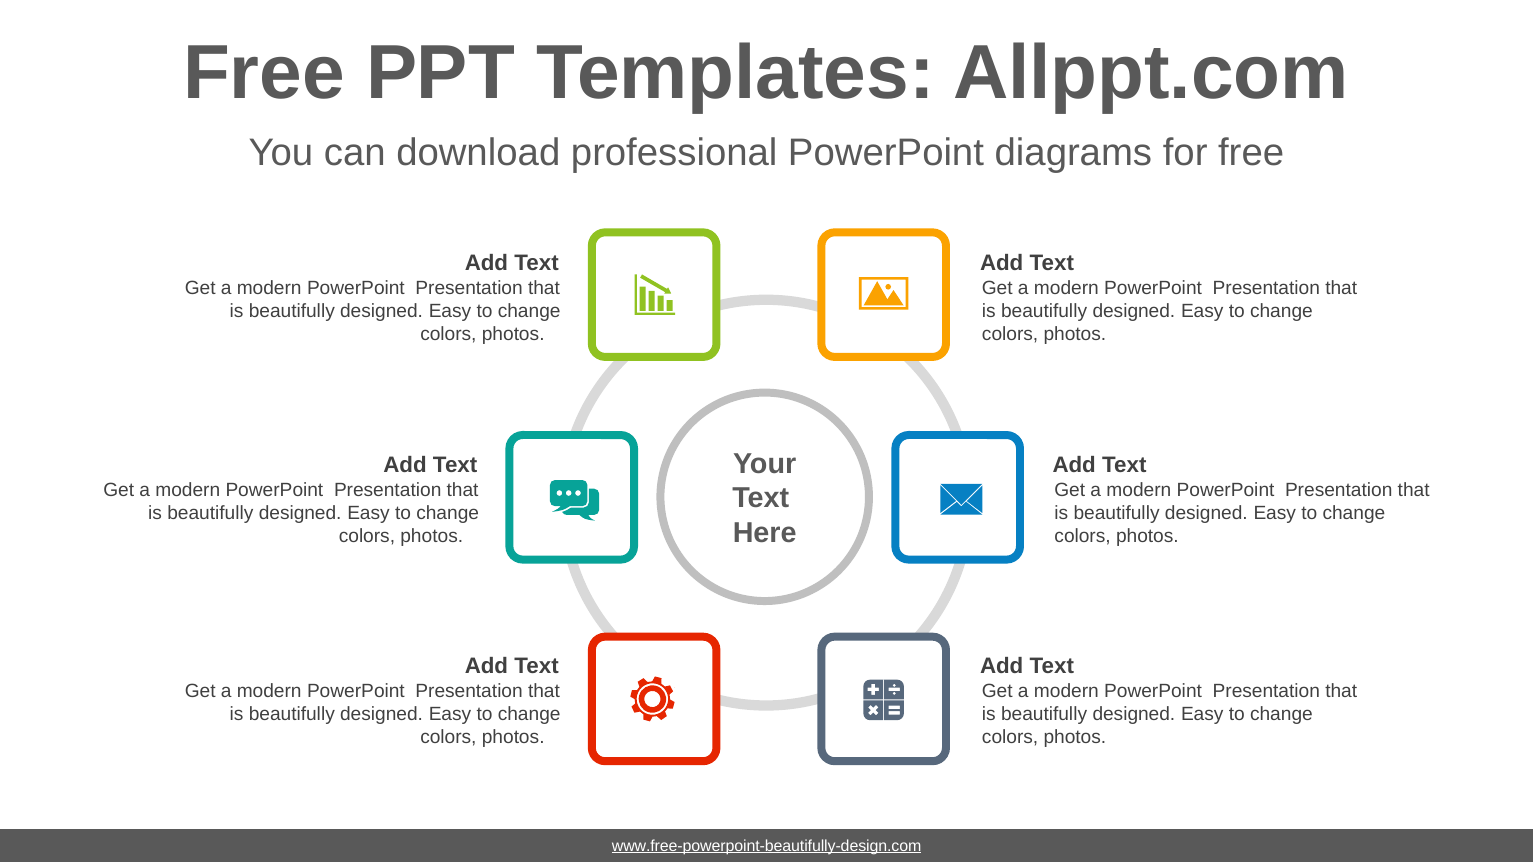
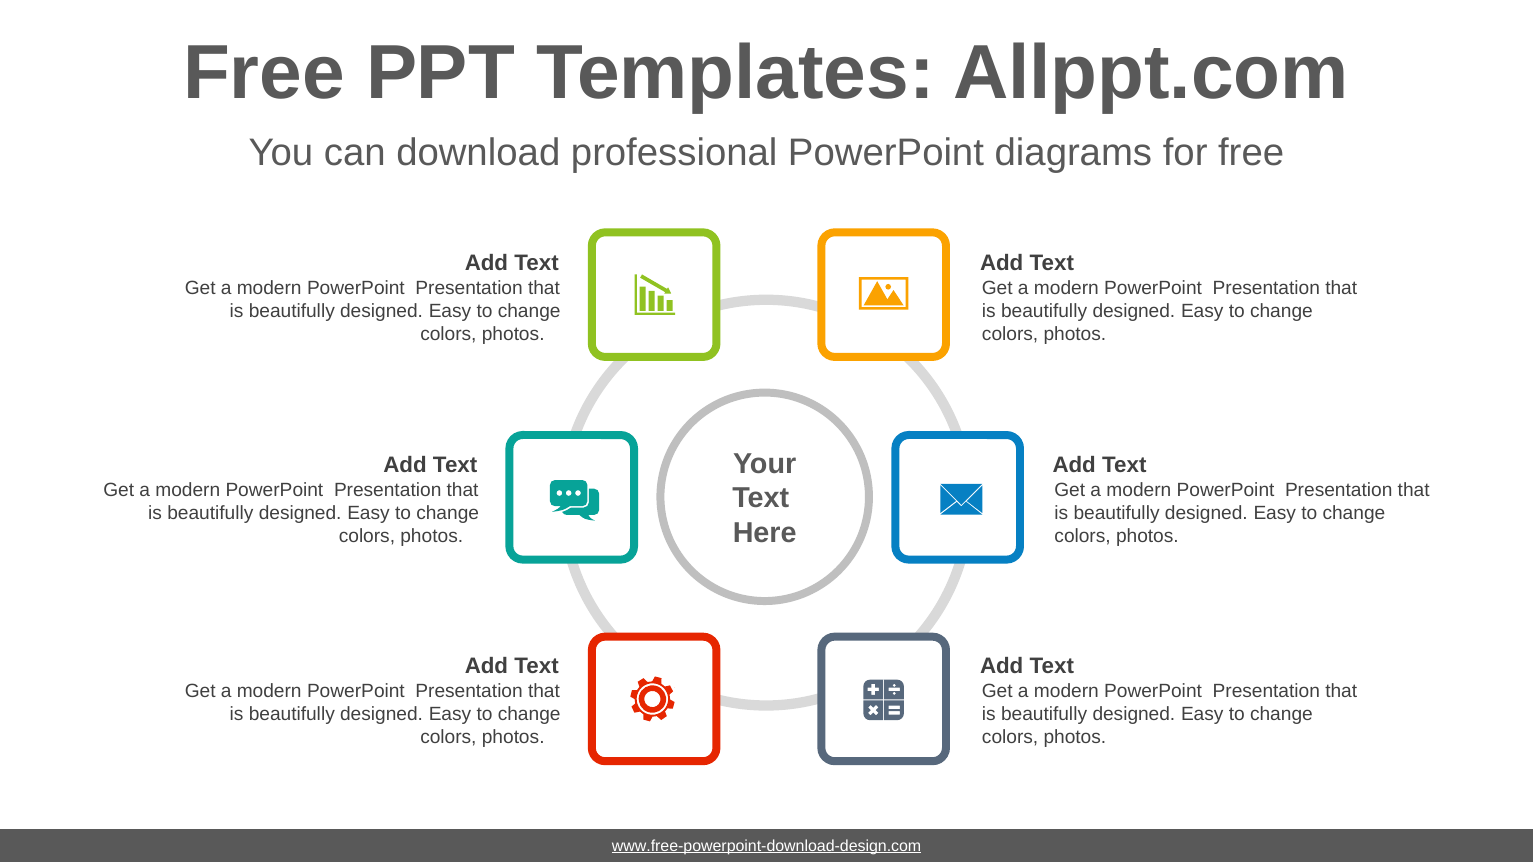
www.free-powerpoint-beautifully-design.com: www.free-powerpoint-beautifully-design.com -> www.free-powerpoint-download-design.com (767, 846)
